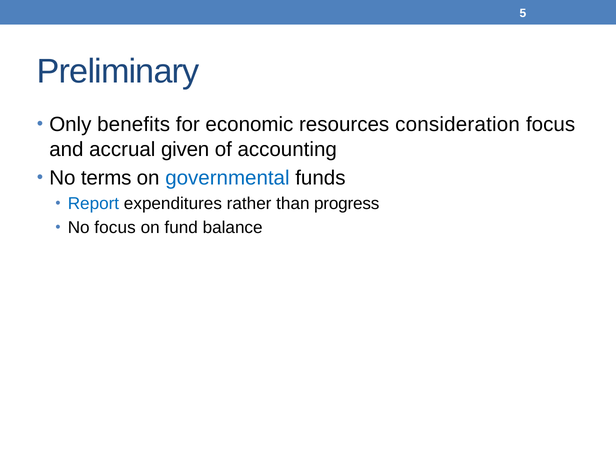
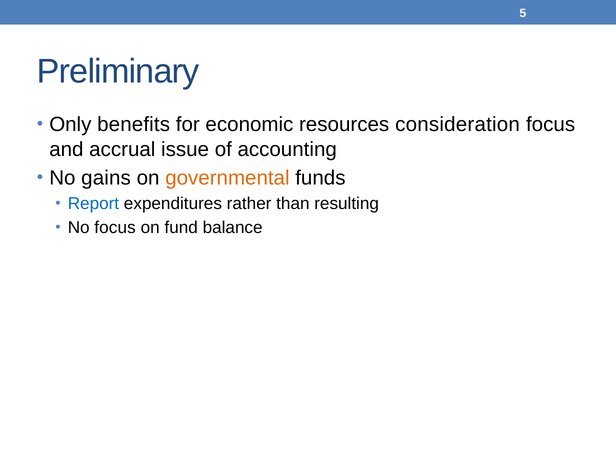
given: given -> issue (185, 149)
terms: terms -> gains (106, 178)
governmental colour: blue -> orange (227, 178)
progress: progress -> resulting (347, 204)
